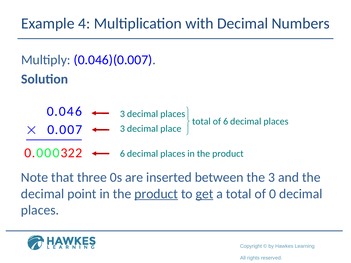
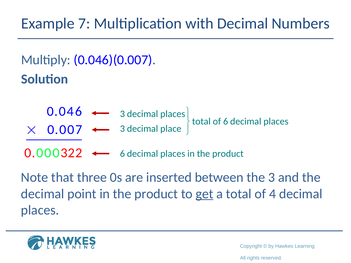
4: 4 -> 7 (84, 24)
product underline: present -> none (156, 194)
0: 0 -> 4 (273, 194)
